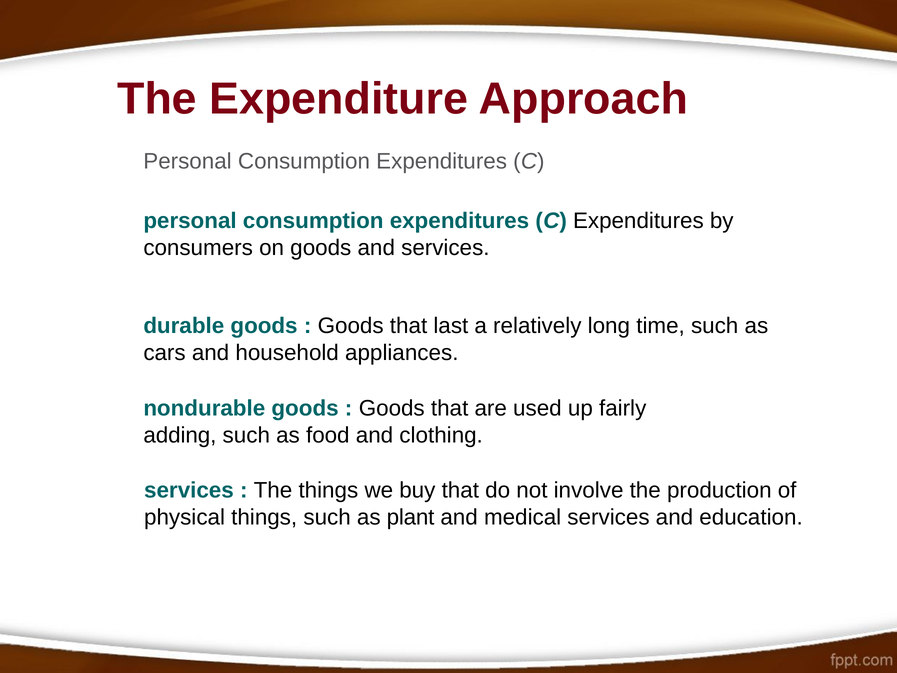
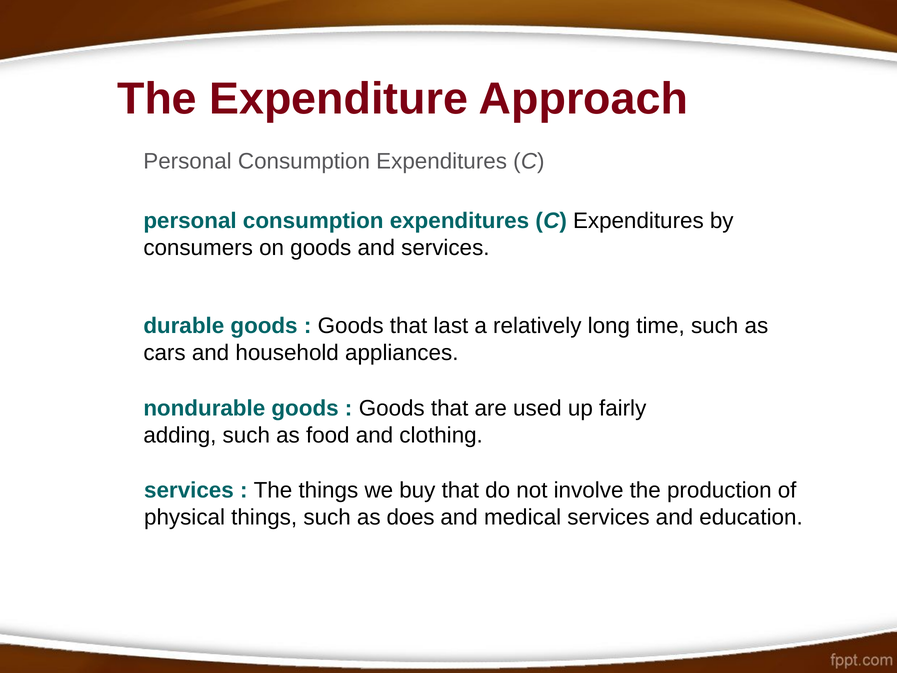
plant: plant -> does (411, 517)
